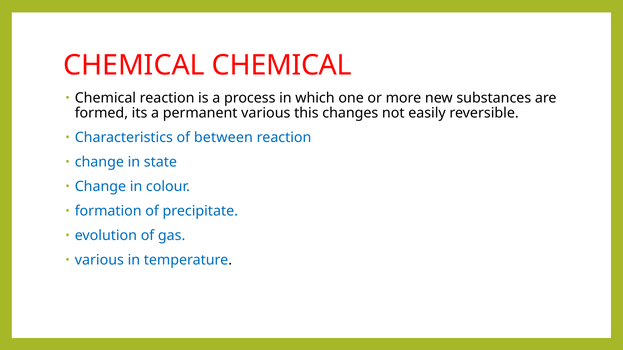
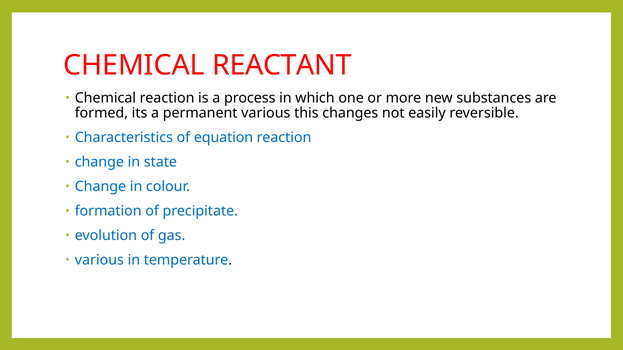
CHEMICAL CHEMICAL: CHEMICAL -> REACTANT (282, 66)
between: between -> equation (224, 138)
